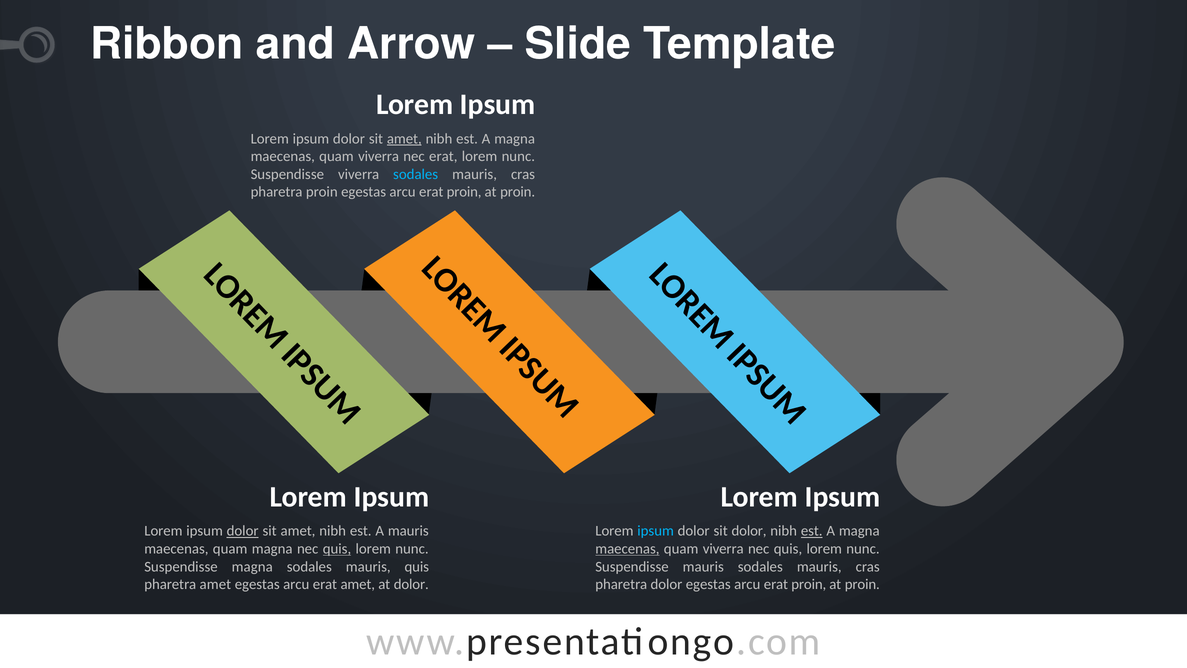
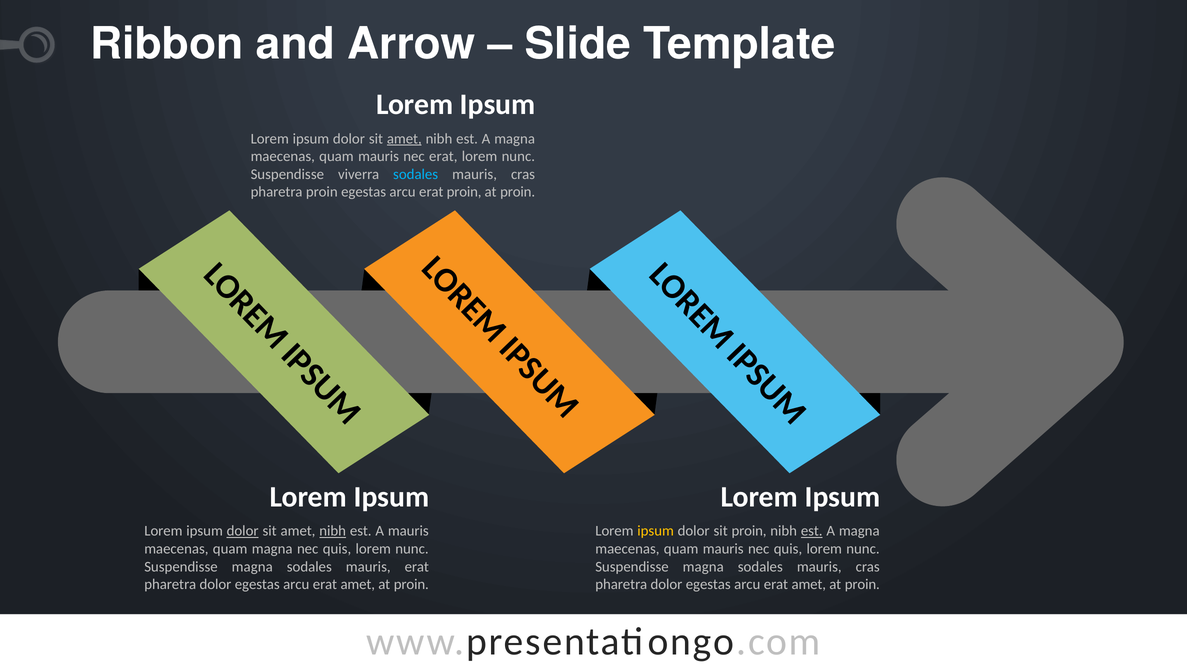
viverra: viverra -> mauris (379, 156)
nibh underline: none -> present (333, 531)
ipsum colour: light blue -> yellow (656, 531)
sit dolor: dolor -> proin (749, 531)
quis underline: present -> none (337, 549)
maecenas underline: present -> none (627, 549)
viverra: viverra -> mauris (723, 549)
mauris quis: quis -> erat (417, 566)
mauris: mauris -> magna (703, 566)
amet: amet -> dolor (215, 584)
dolor: dolor -> proin (411, 584)
proin: proin -> amet (809, 584)
